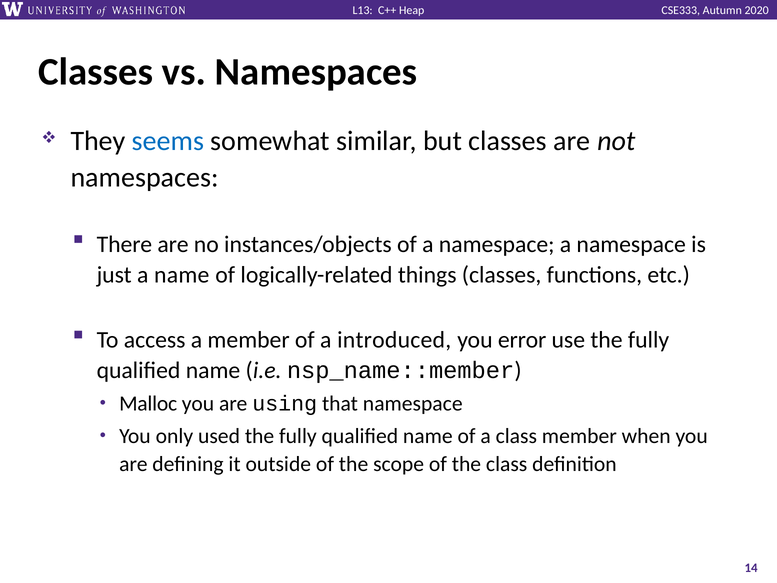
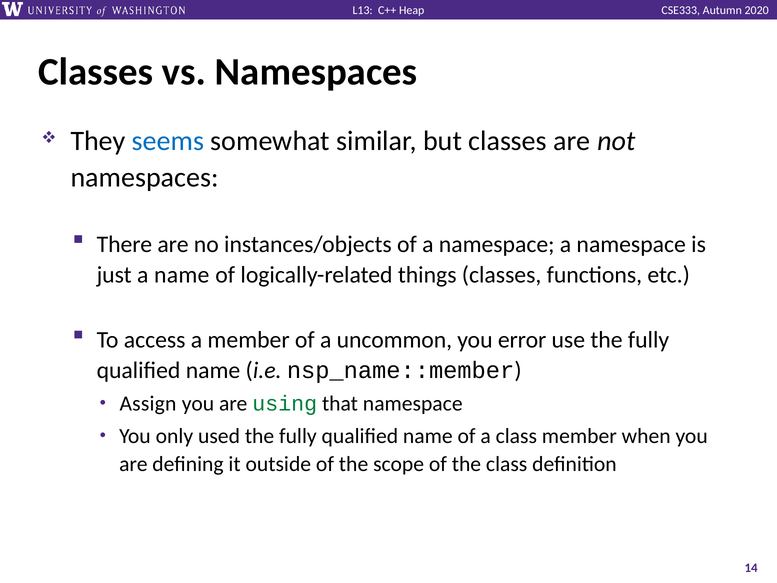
introduced: introduced -> uncommon (394, 340)
Malloc: Malloc -> Assign (148, 404)
using colour: black -> green (285, 404)
